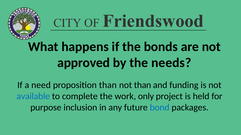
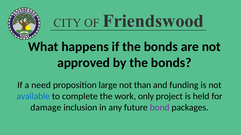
by the needs: needs -> bonds (171, 63)
proposition than: than -> large (108, 85)
purpose: purpose -> damage (46, 108)
bond colour: blue -> purple (160, 108)
